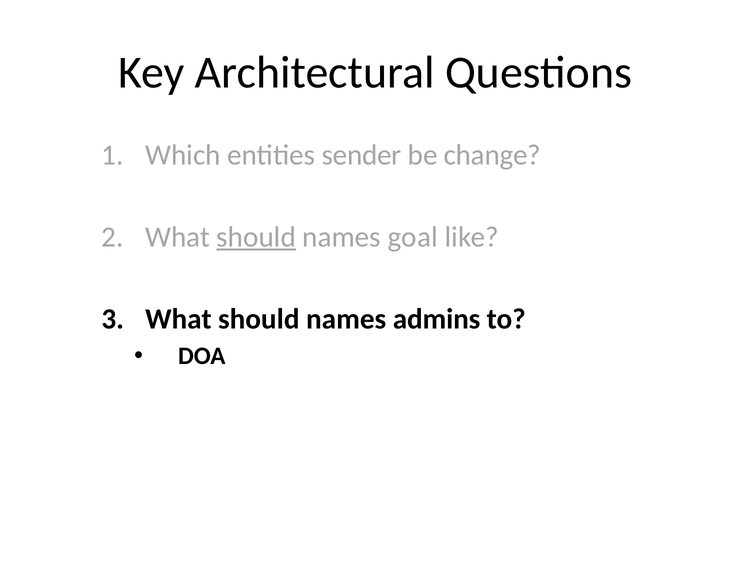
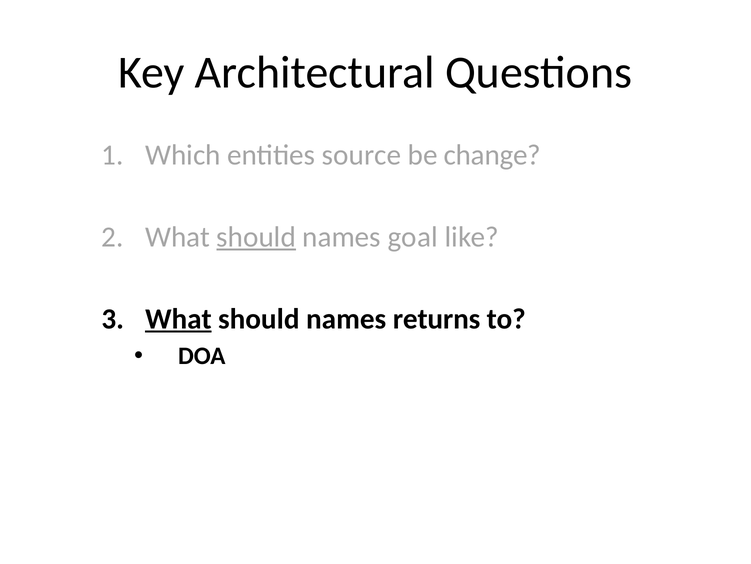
sender: sender -> source (362, 155)
What underline: none -> present (178, 318)
admins: admins -> returns (437, 318)
